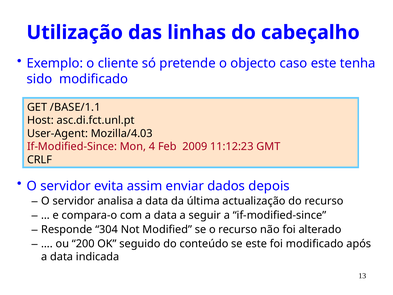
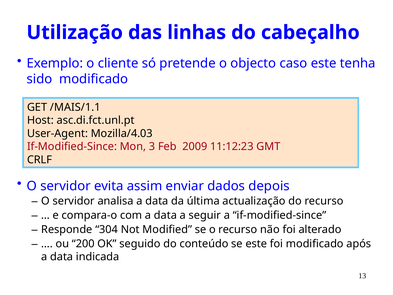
/BASE/1.1: /BASE/1.1 -> /MAIS/1.1 (75, 107)
4: 4 -> 3 (152, 146)
